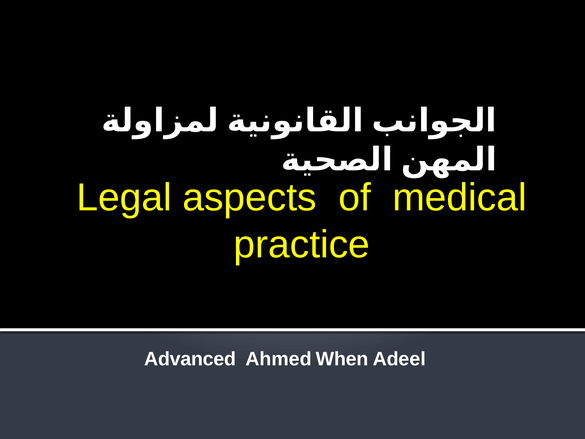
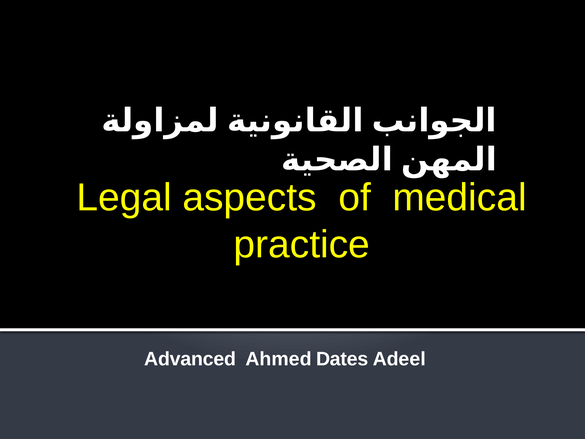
When: When -> Dates (342, 359)
